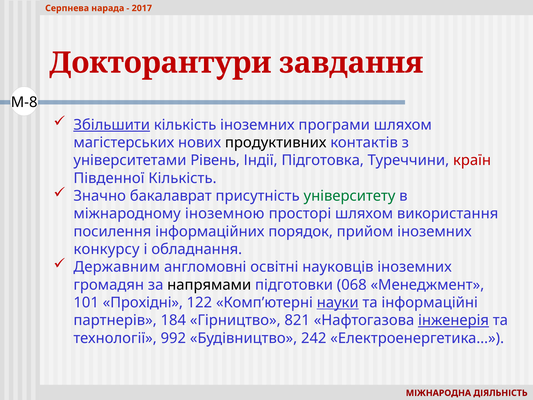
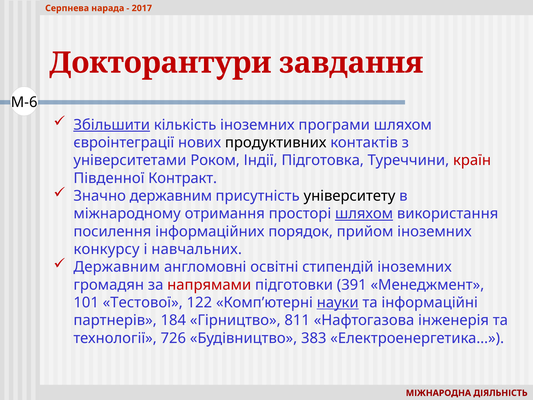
М-8: М-8 -> М-6 (24, 102)
магістерських: магістерських -> євроінтеграції (124, 142)
Рівень: Рівень -> Роком (215, 160)
Південної Кількість: Кількість -> Контракт (183, 178)
Значно бакалаврат: бакалаврат -> державним (171, 196)
університету colour: green -> black (350, 196)
іноземною: іноземною -> отримання (225, 214)
шляхом underline: none -> present (364, 214)
обладнання: обладнання -> навчальних (197, 249)
науковців: науковців -> стипендій (338, 267)
напрямами colour: black -> red (209, 285)
068: 068 -> 391 (352, 285)
Прохідні: Прохідні -> Тестової (143, 302)
821: 821 -> 811 (297, 320)
інженерія underline: present -> none (454, 320)
992: 992 -> 726 (173, 338)
242: 242 -> 383 (314, 338)
